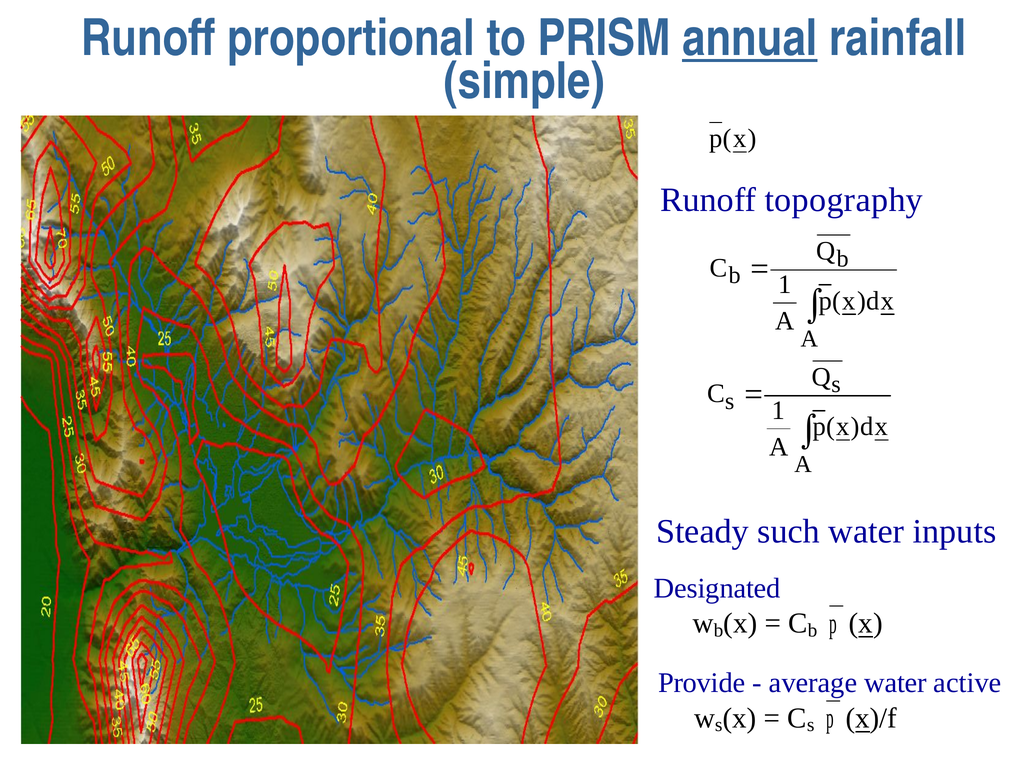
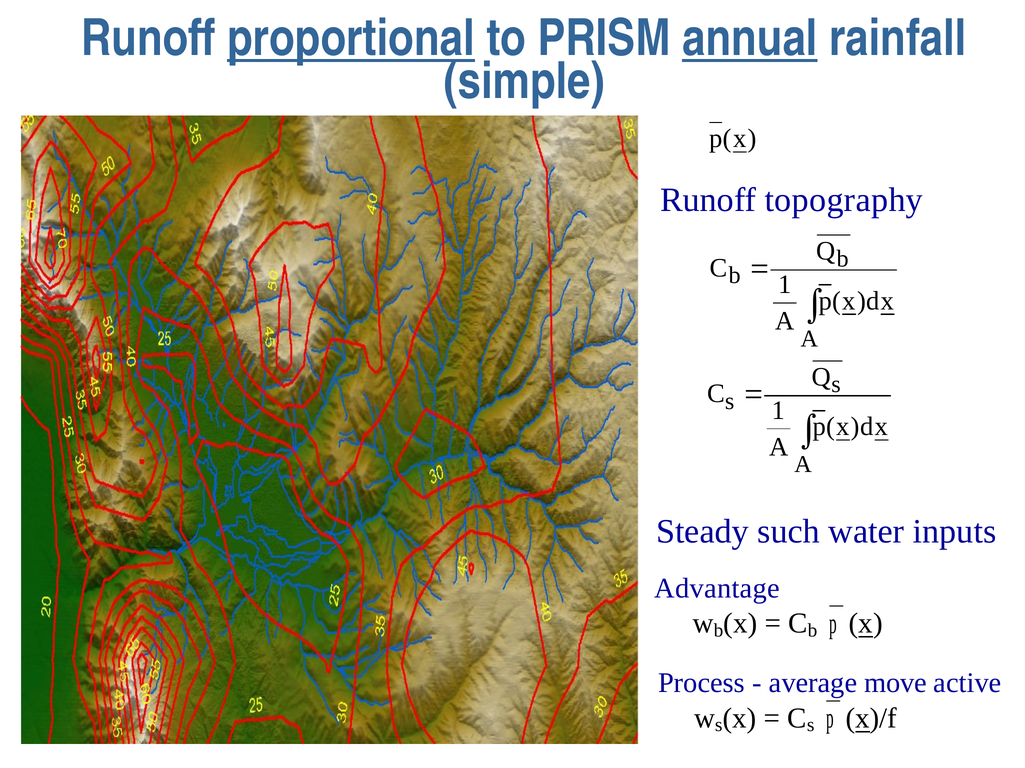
proportional underline: none -> present (351, 38)
Designated: Designated -> Advantage (717, 589)
Provide: Provide -> Process (702, 683)
average water: water -> move (895, 683)
